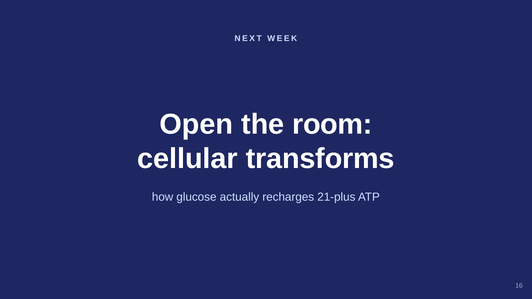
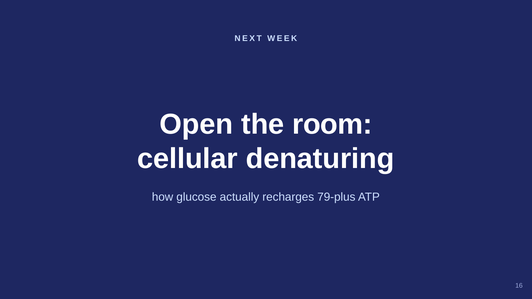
transforms: transforms -> denaturing (320, 159)
21-plus: 21-plus -> 79-plus (336, 197)
